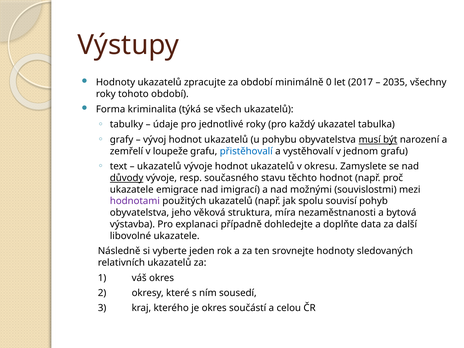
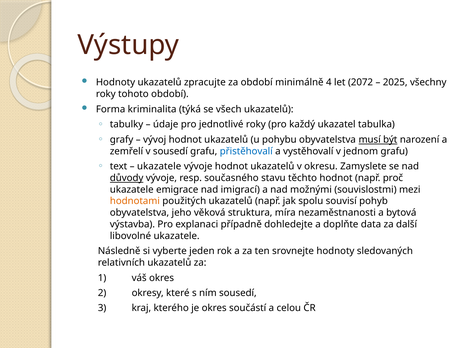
0: 0 -> 4 (329, 82)
2017: 2017 -> 2072 (361, 82)
2035: 2035 -> 2025 (395, 82)
v loupeže: loupeže -> sousedí (170, 151)
ukazatelů: ukazatelů -> ukazatele (159, 166)
hodnotami colour: purple -> orange (135, 201)
